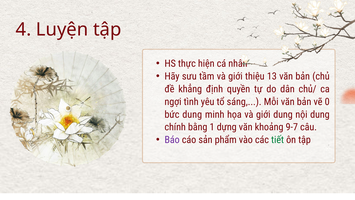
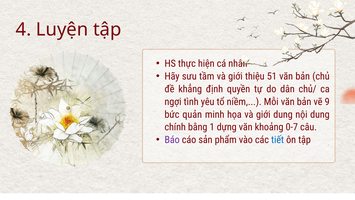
13: 13 -> 51 (272, 76)
sáng: sáng -> niềm (244, 102)
0: 0 -> 9 (327, 102)
bức dung: dung -> quản (192, 114)
9-7: 9-7 -> 0-7 (292, 127)
tiết colour: green -> blue (278, 140)
